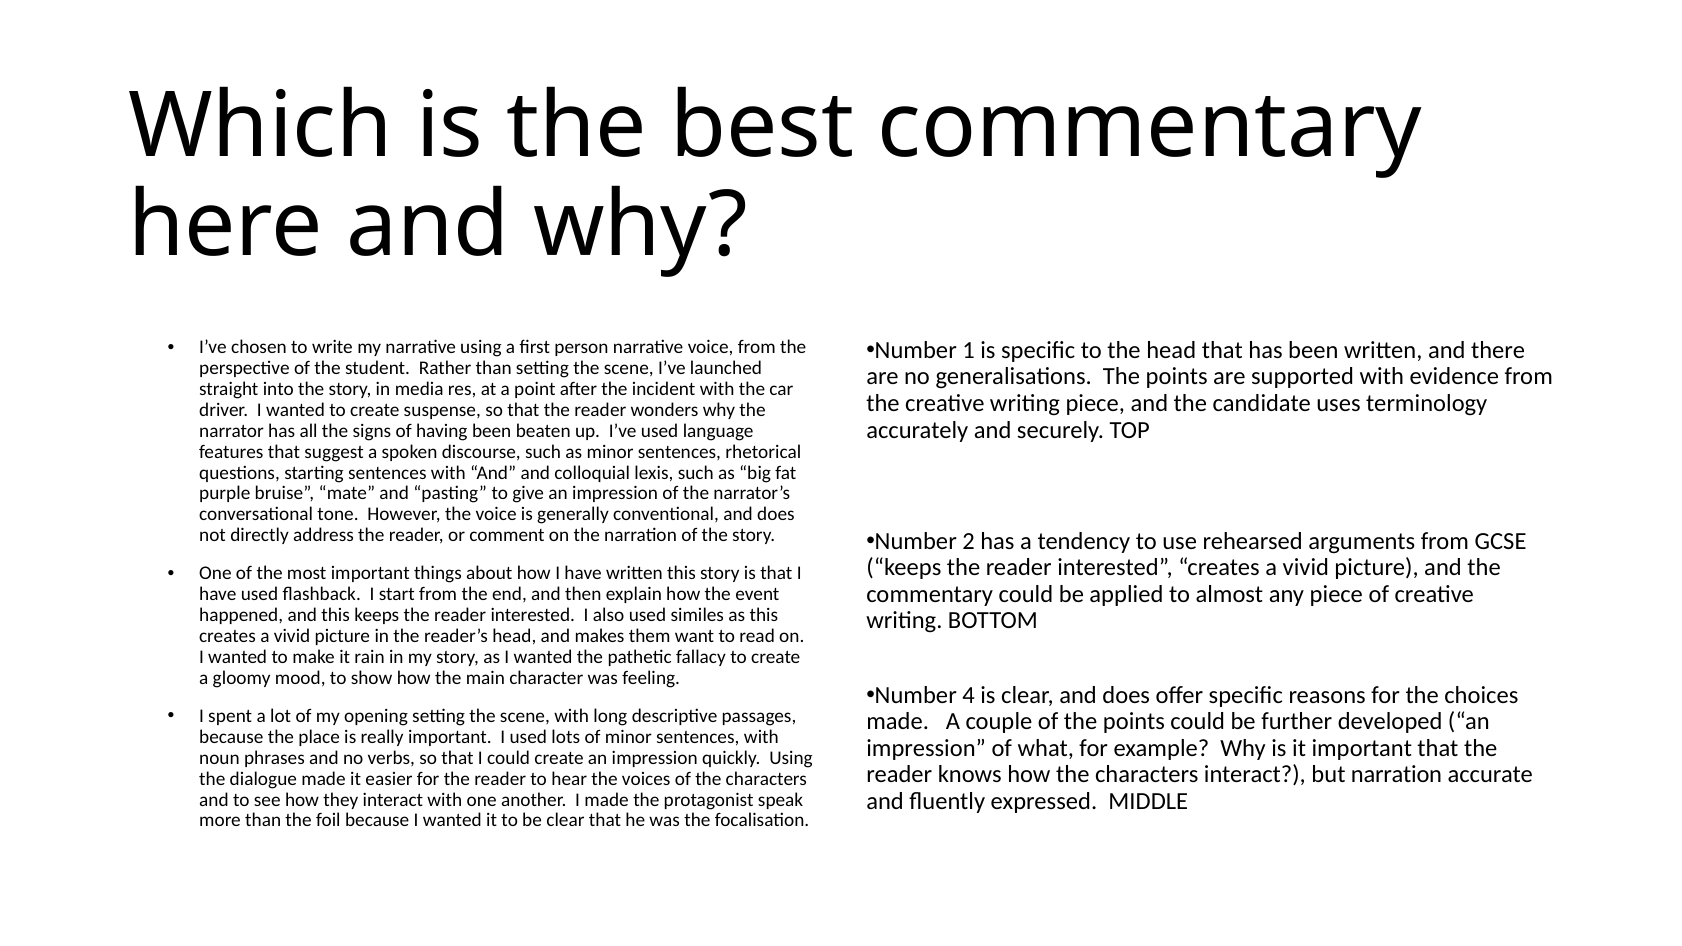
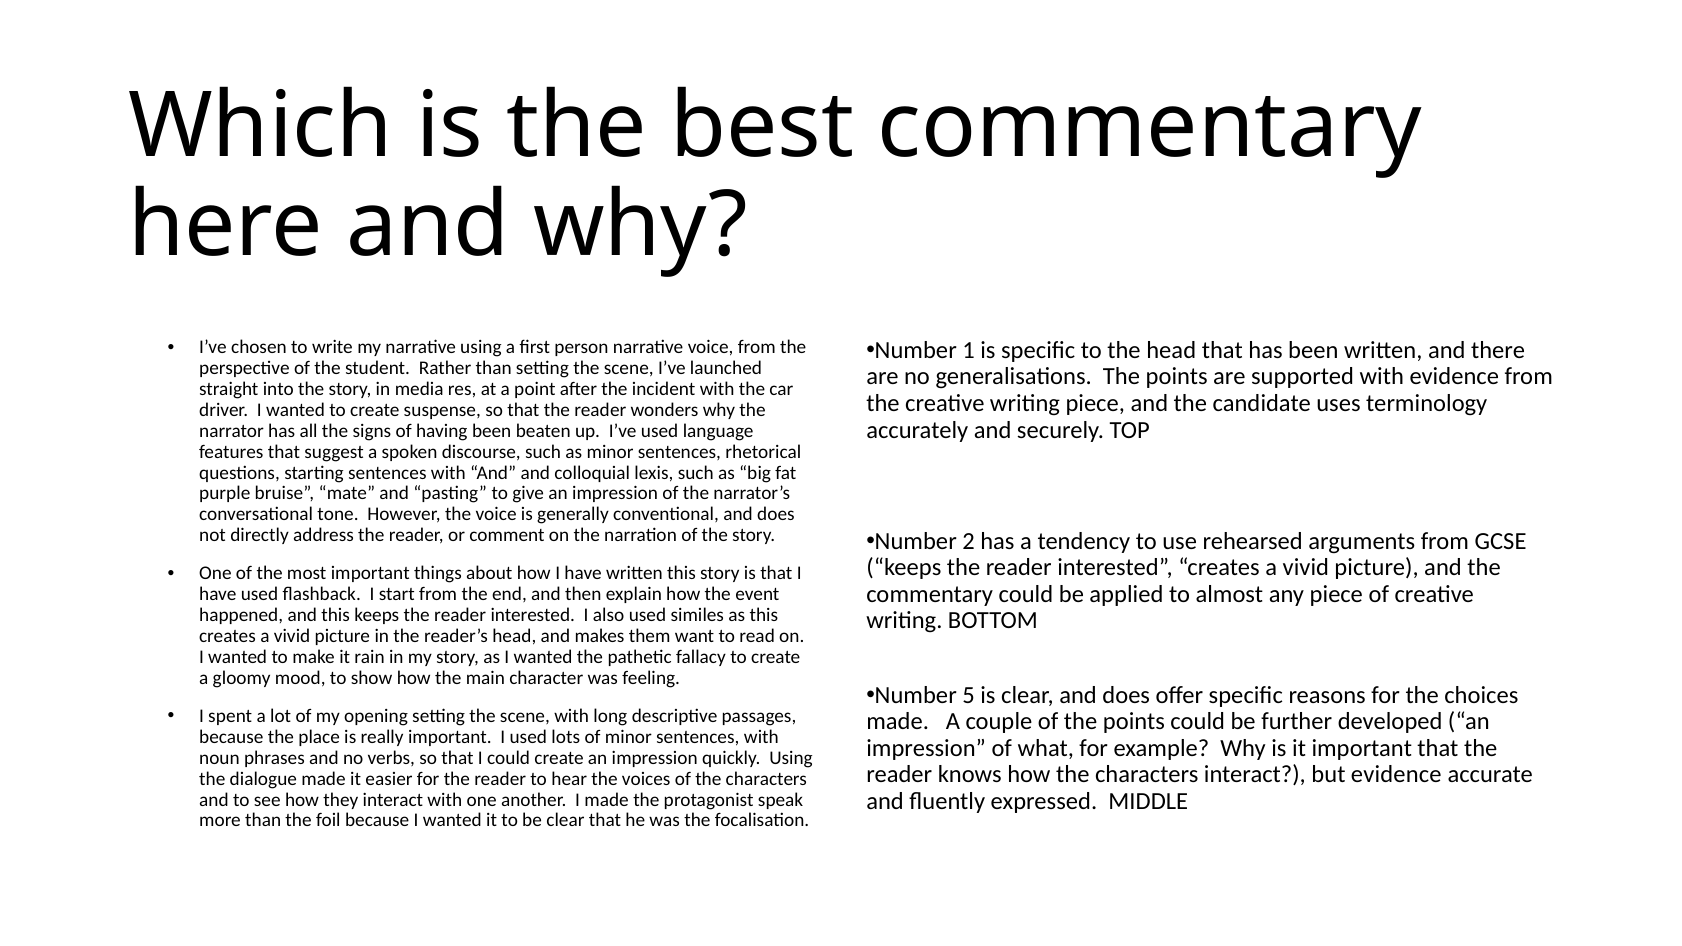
4: 4 -> 5 (969, 695)
but narration: narration -> evidence (1396, 775)
